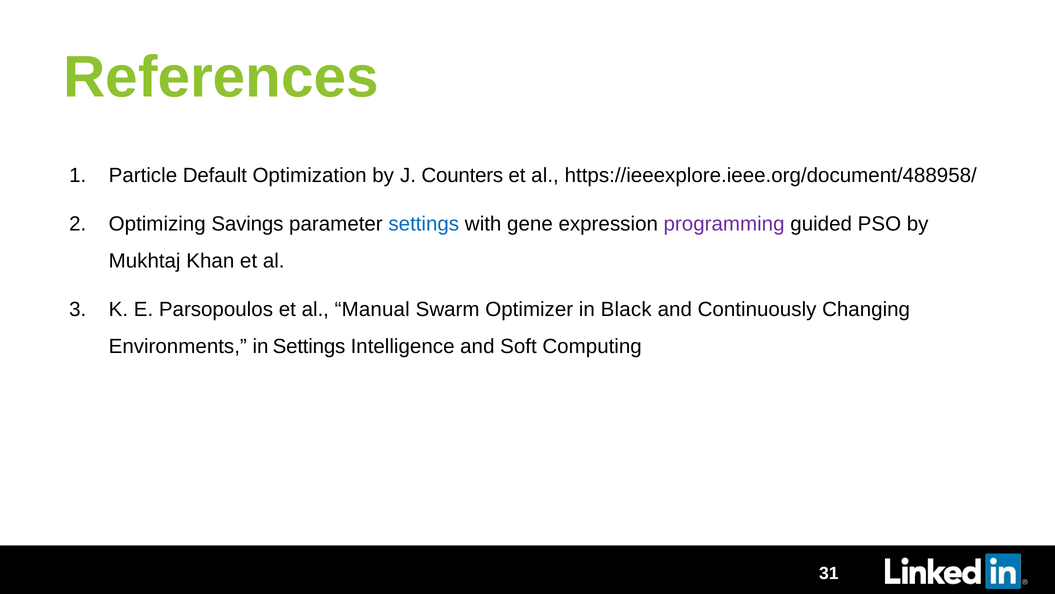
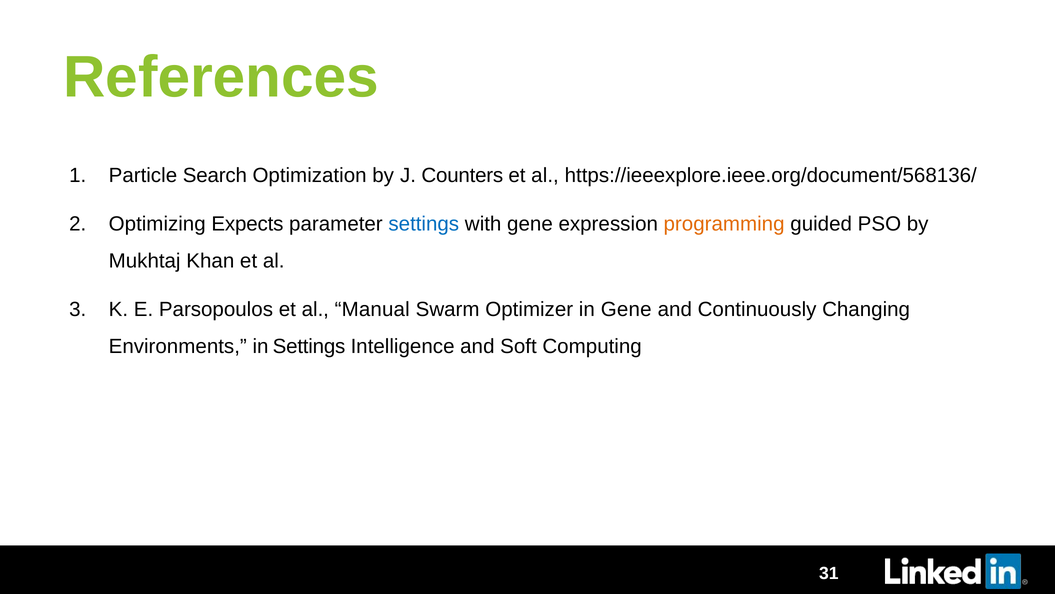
Default: Default -> Search (215, 175)
https://ieeexplore.ieee.org/document/488958/: https://ieeexplore.ieee.org/document/488958/ -> https://ieeexplore.ieee.org/document/568136/ (771, 175)
Savings: Savings -> Expects (247, 224)
programming colour: purple -> orange (724, 224)
in Black: Black -> Gene (626, 309)
